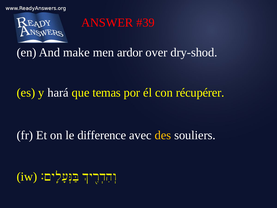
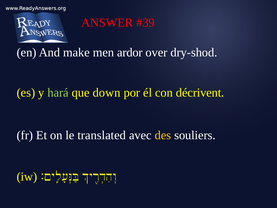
hará colour: white -> light green (58, 92)
temas: temas -> down (107, 92)
récupérer: récupérer -> décrivent (200, 92)
difference: difference -> translated (102, 135)
